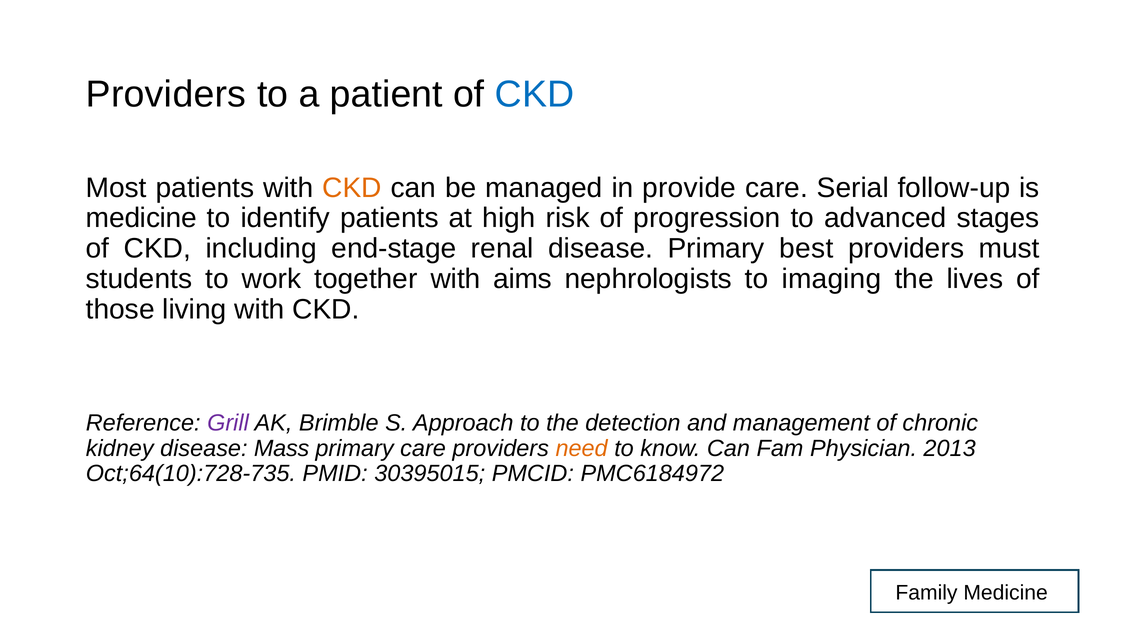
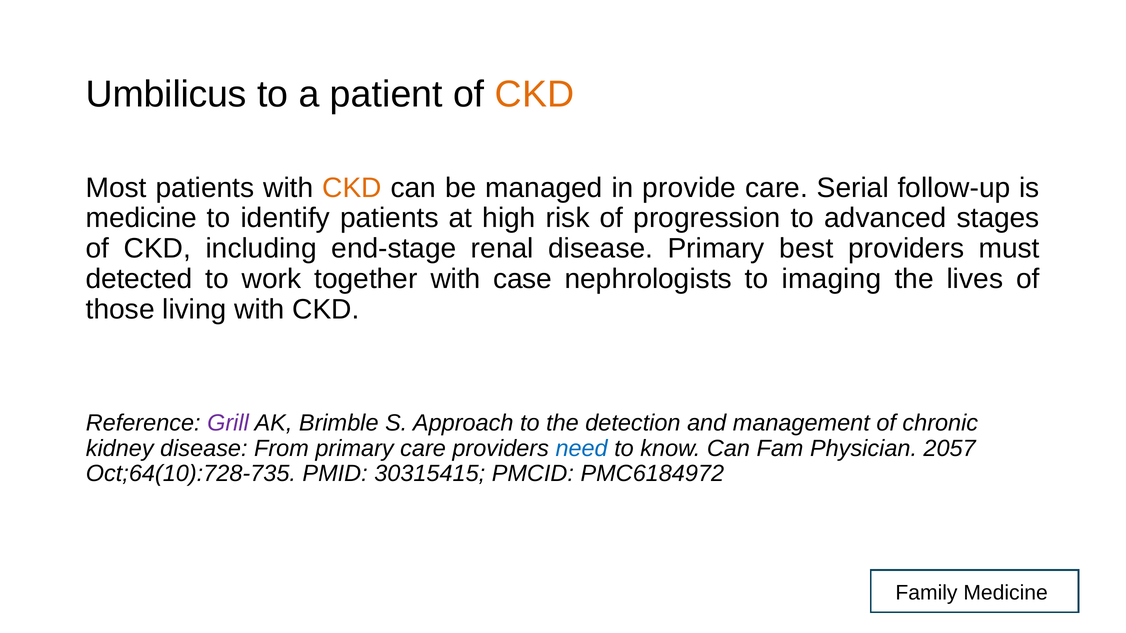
Providers: Providers -> Umbilicus (166, 95)
CKD colour: blue -> orange (535, 95)
students: students -> detected (139, 279)
aims: aims -> case (523, 279)
Mass: Mass -> From (281, 449)
need colour: orange -> blue (582, 449)
2013: 2013 -> 2057 (950, 449)
30395015: 30395015 -> 30315415 (430, 474)
